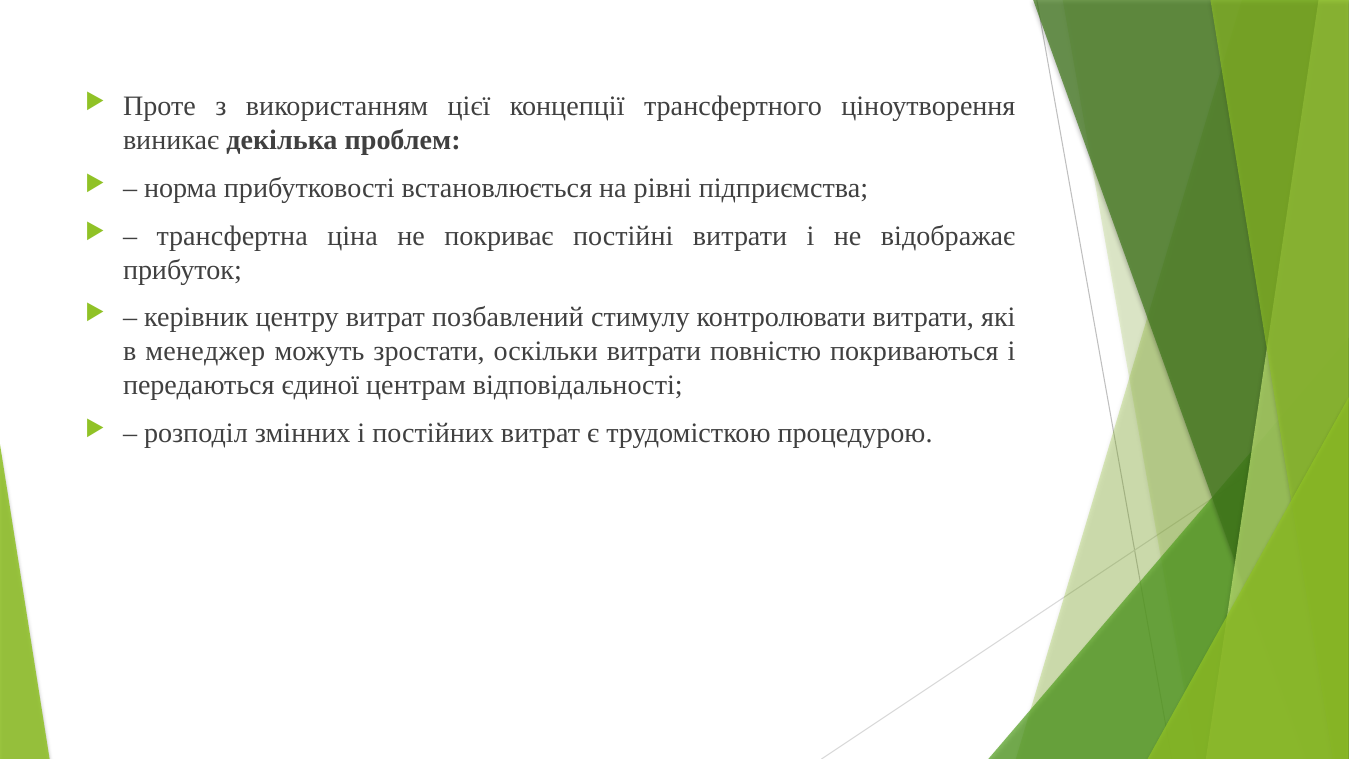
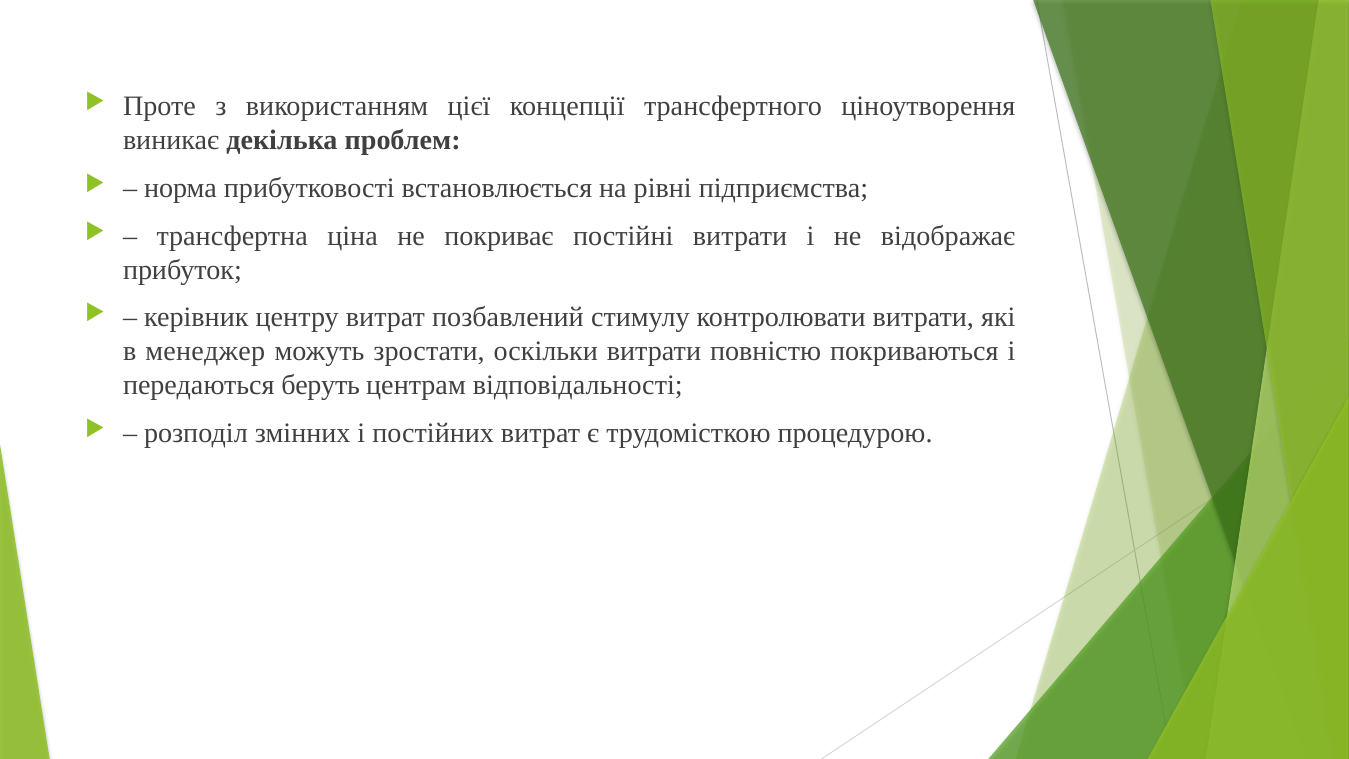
єдиної: єдиної -> беруть (321, 385)
